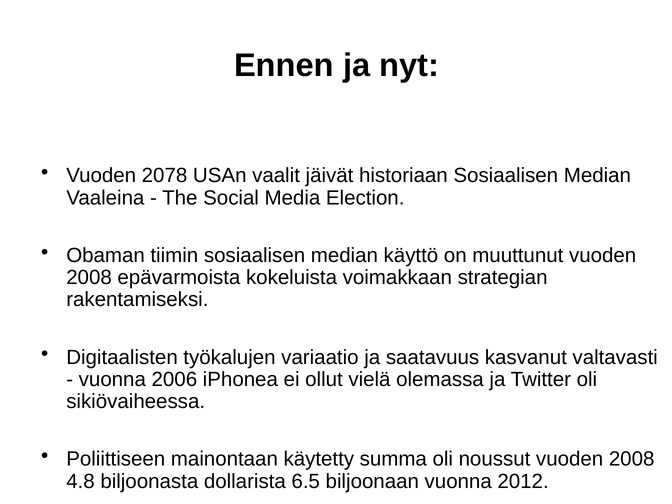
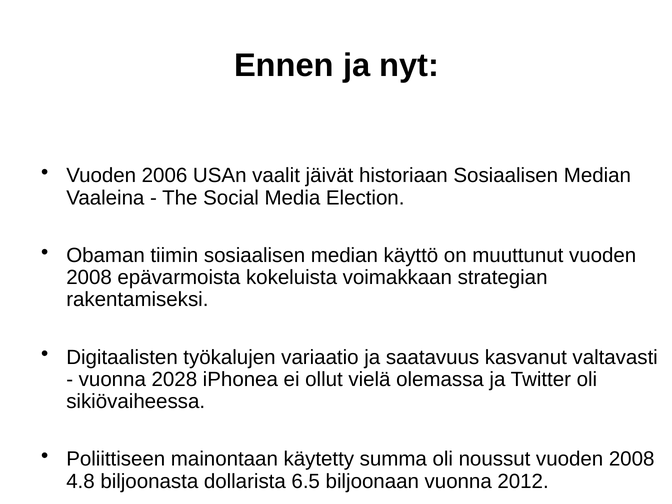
2078: 2078 -> 2006 (165, 176)
2006: 2006 -> 2028 (174, 379)
